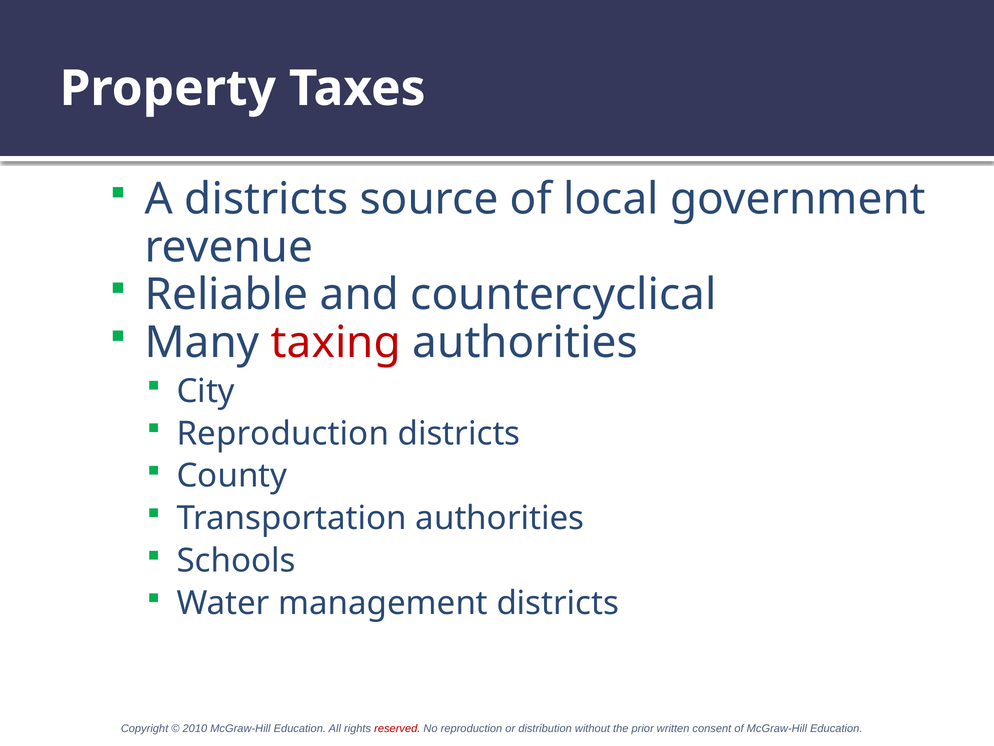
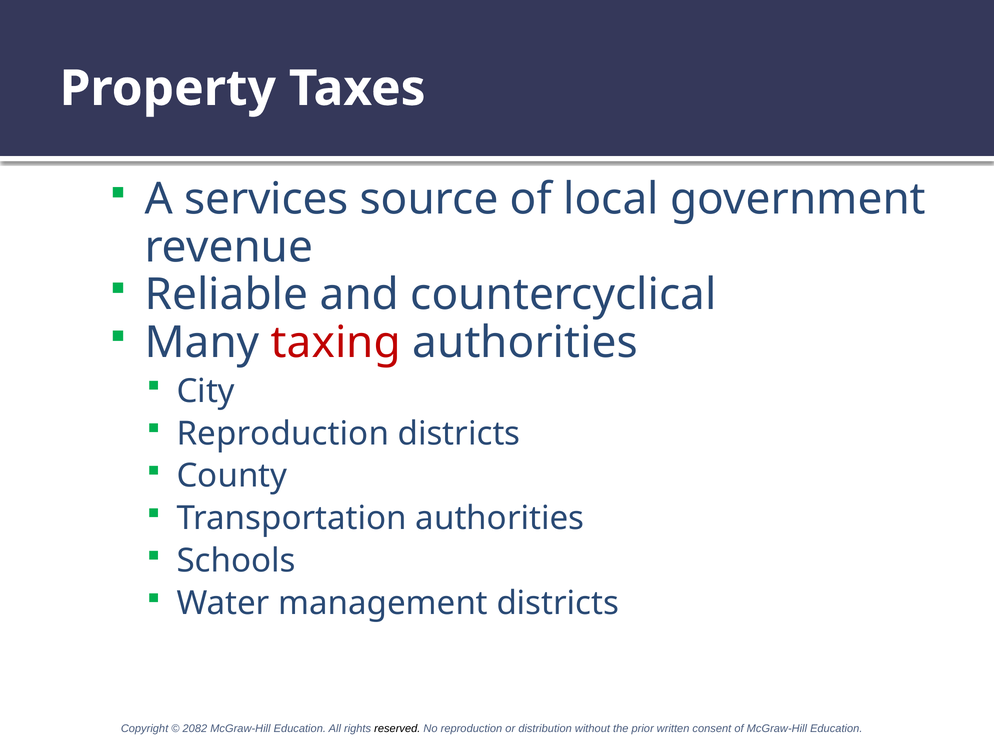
A districts: districts -> services (266, 199)
2010: 2010 -> 2082 (195, 728)
reserved colour: red -> black (397, 728)
